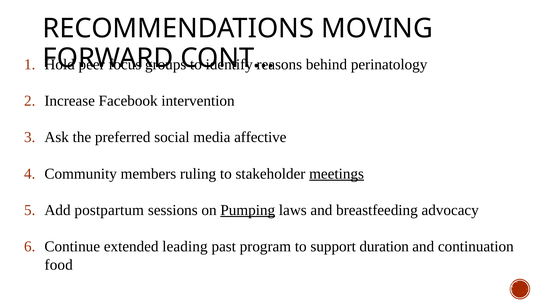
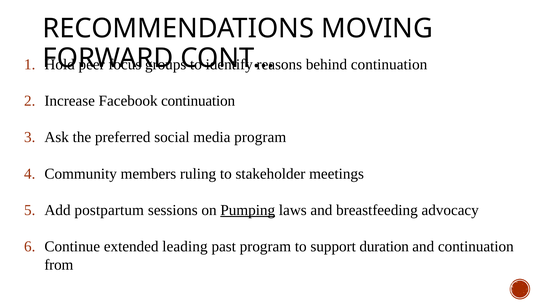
behind perinatology: perinatology -> continuation (389, 64)
Facebook intervention: intervention -> continuation (198, 101)
media affective: affective -> program (260, 137)
meetings underline: present -> none (337, 173)
food: food -> from (59, 264)
